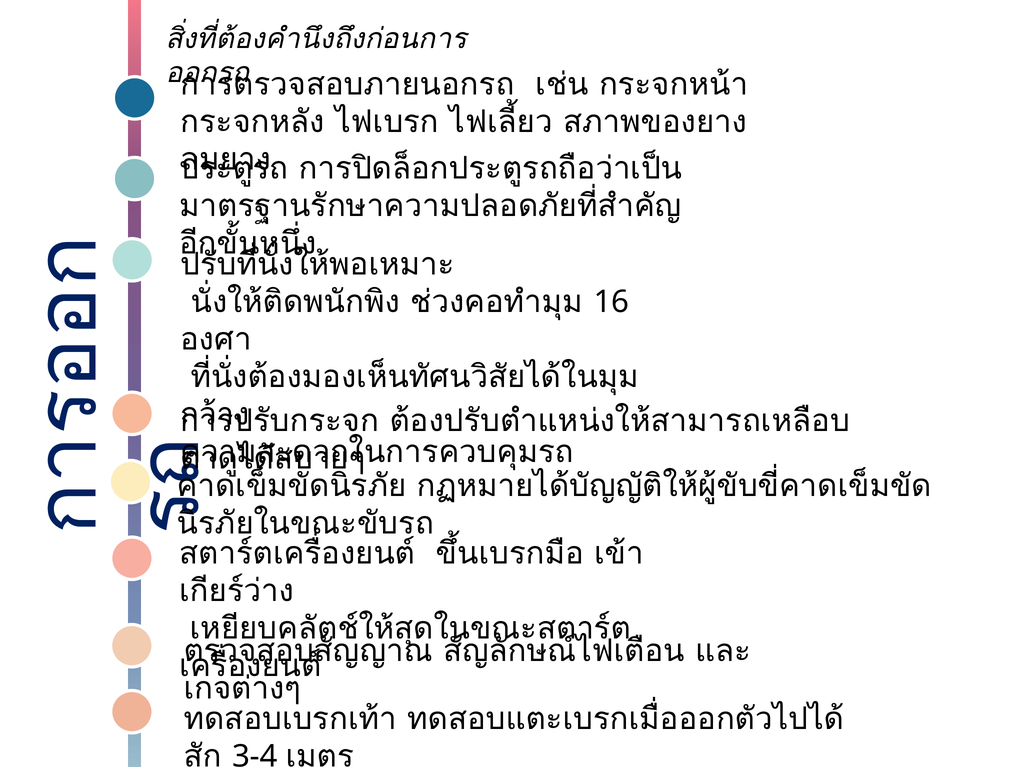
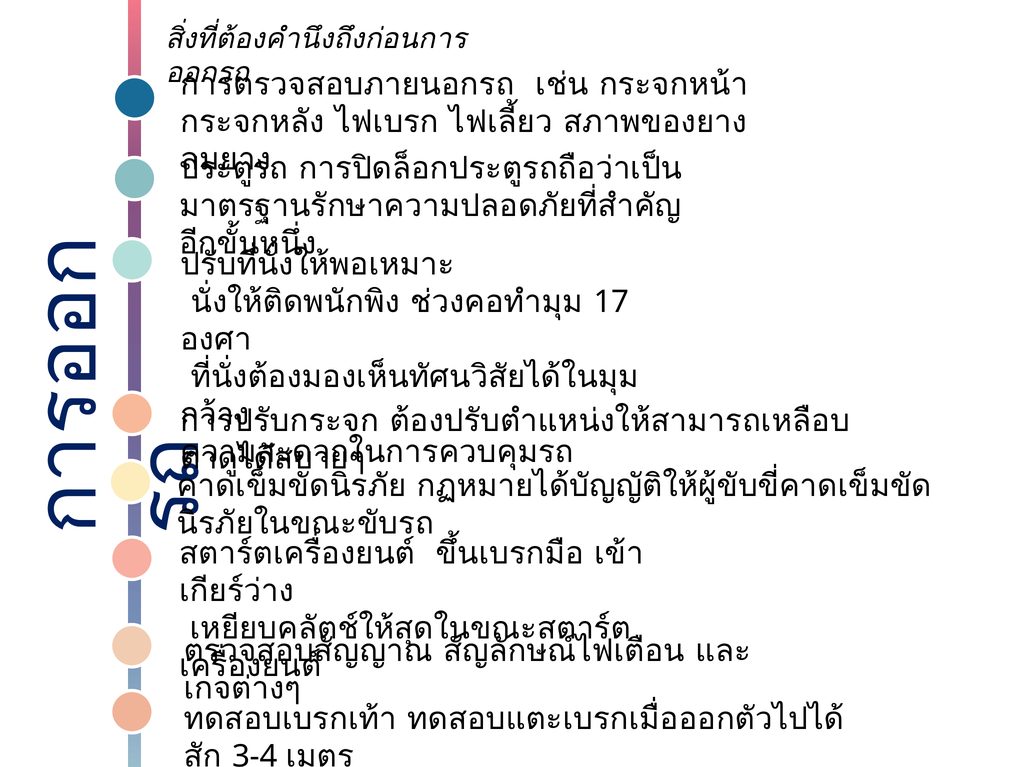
16: 16 -> 17 (611, 302)
